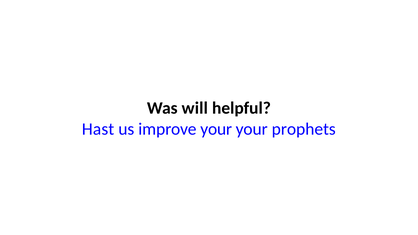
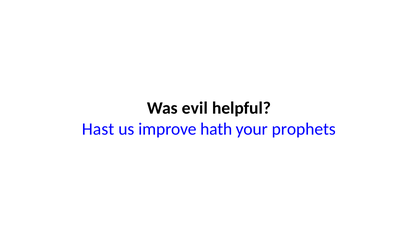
will: will -> evil (195, 108)
improve your: your -> hath (216, 129)
